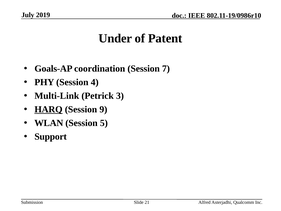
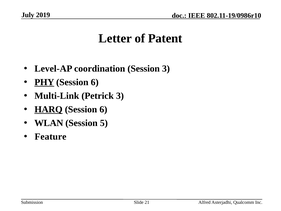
Under: Under -> Letter (115, 38)
Goals-AP: Goals-AP -> Level-AP (53, 69)
Session 7: 7 -> 3 (166, 69)
PHY underline: none -> present (44, 82)
4: 4 -> 6 (95, 82)
9: 9 -> 6 (103, 109)
Support: Support -> Feature (51, 137)
